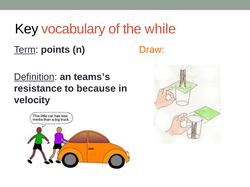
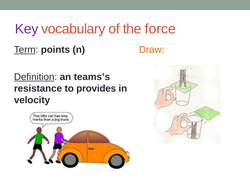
Key colour: black -> purple (27, 29)
while: while -> force (160, 29)
because: because -> provides (96, 89)
